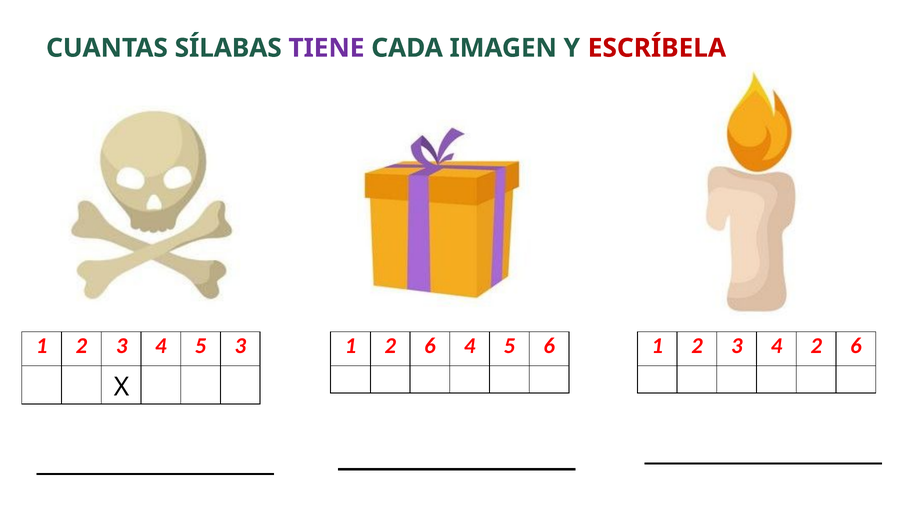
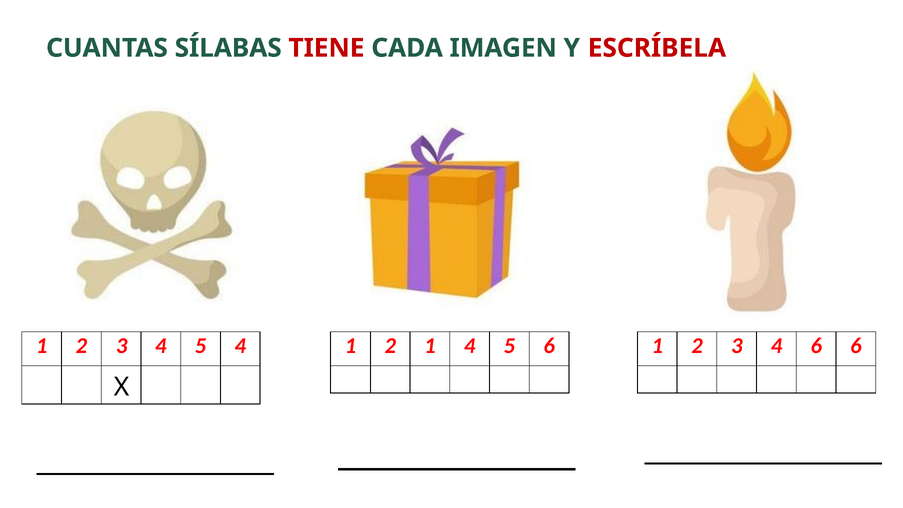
TIENE colour: purple -> red (326, 48)
5 3: 3 -> 4 (240, 346)
1 2 6: 6 -> 1 (430, 346)
4 2: 2 -> 6 (816, 346)
